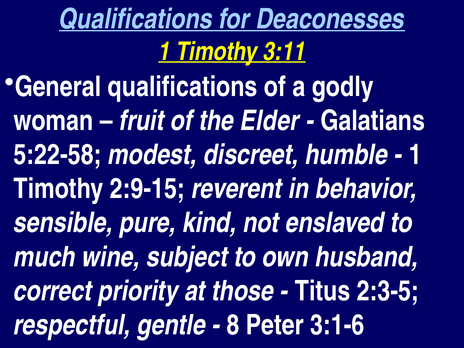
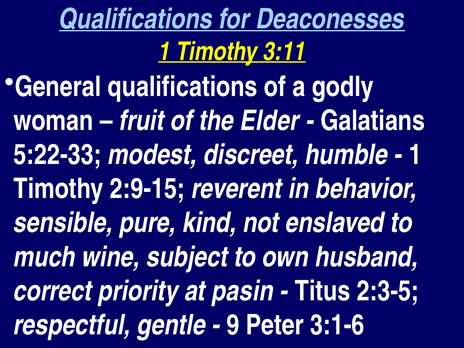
5:22-58: 5:22-58 -> 5:22-33 (57, 155)
those: those -> pasin (243, 291)
8: 8 -> 9 (233, 325)
